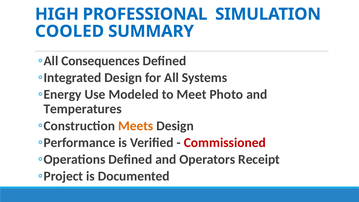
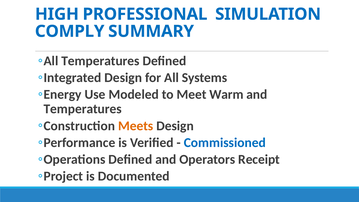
COOLED: COOLED -> COMPLY (70, 31)
Consequences: Consequences -> Temperatures (100, 61)
Photo: Photo -> Warm (226, 94)
Commissioned colour: red -> blue (225, 143)
